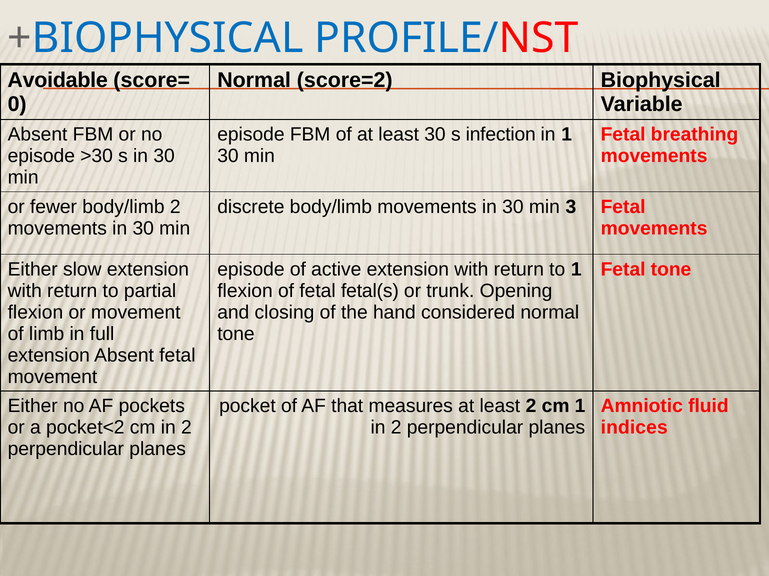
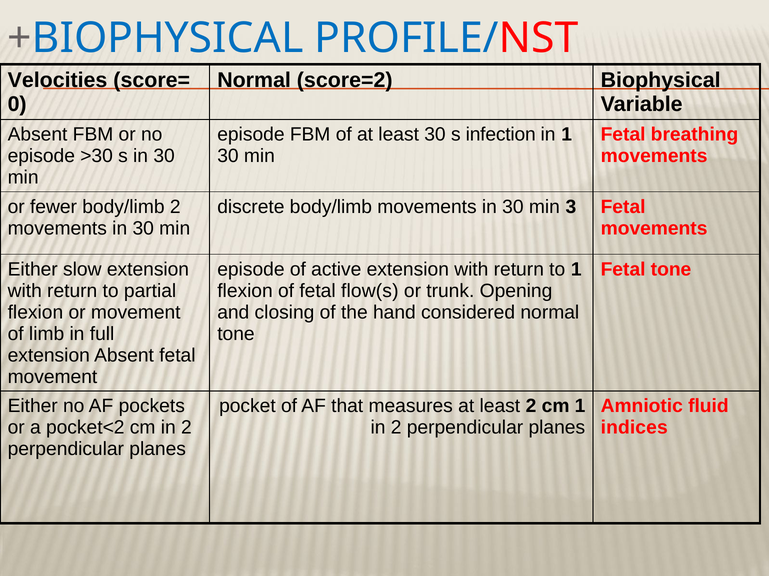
Avoidable: Avoidable -> Velocities (58, 80)
fetal(s: fetal(s -> flow(s (370, 291)
